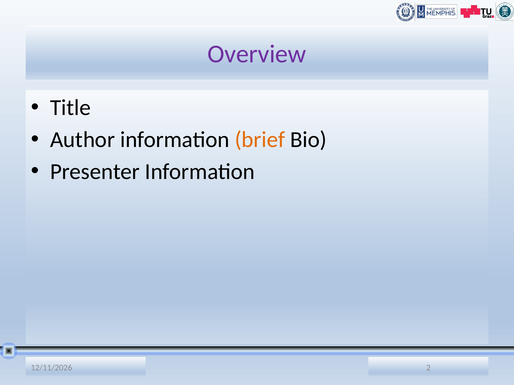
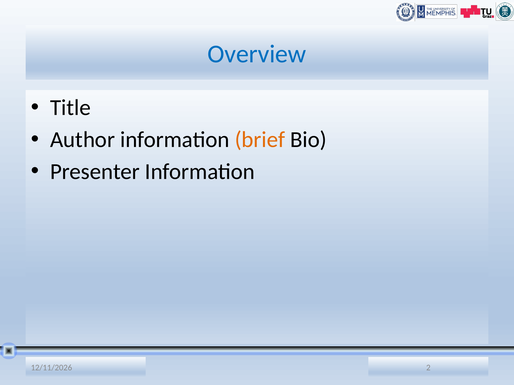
Overview colour: purple -> blue (257, 54)
